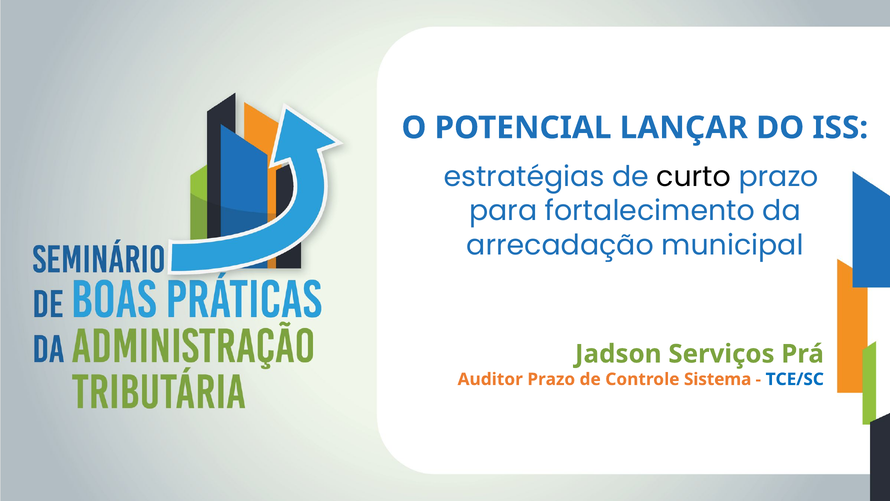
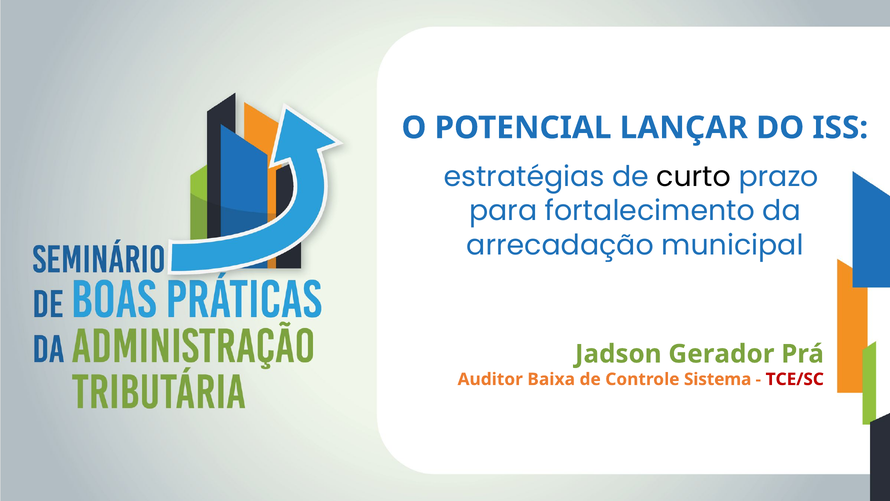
Serviços: Serviços -> Gerador (721, 354)
Auditor Prazo: Prazo -> Baixa (551, 379)
TCE/SC colour: blue -> red (795, 379)
